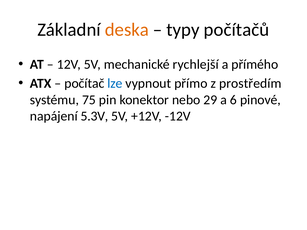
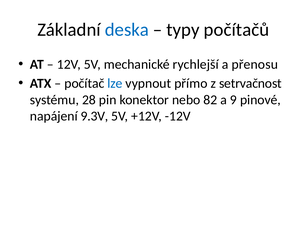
deska colour: orange -> blue (127, 30)
přímého: přímého -> přenosu (255, 64)
prostředím: prostředím -> setrvačnost (250, 84)
75: 75 -> 28 (89, 100)
29: 29 -> 82 (210, 100)
6: 6 -> 9 (233, 100)
5.3V: 5.3V -> 9.3V (94, 116)
